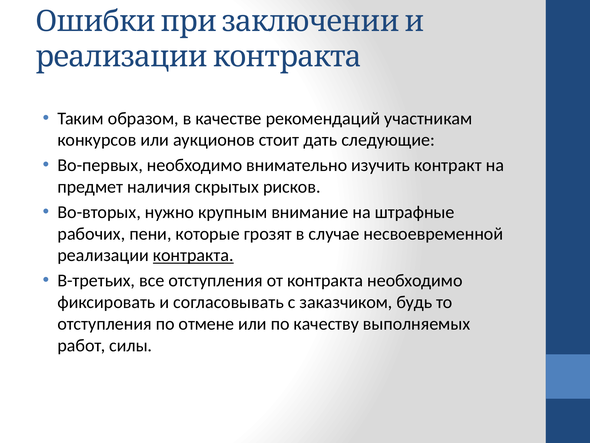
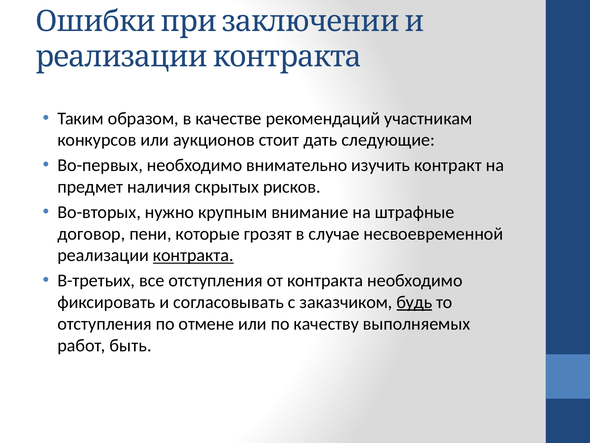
рабочих: рабочих -> договор (91, 233)
будь underline: none -> present (414, 302)
силы: силы -> быть (131, 345)
